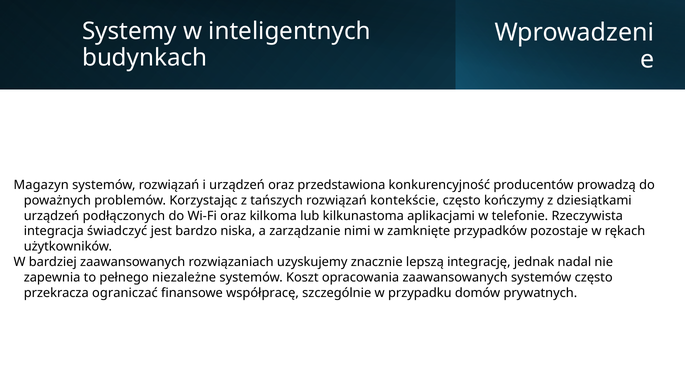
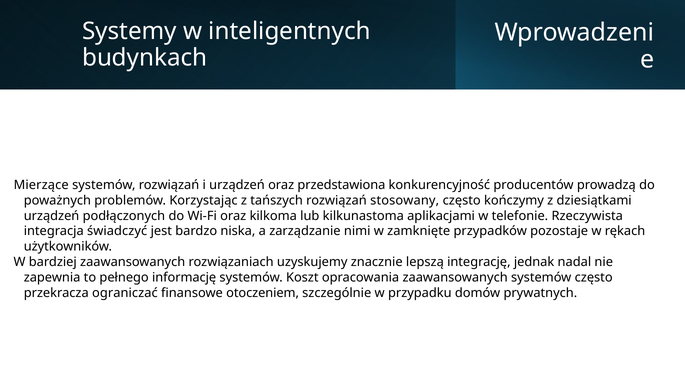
Magazyn: Magazyn -> Mierzące (41, 185)
kontekście: kontekście -> stosowany (405, 201)
niezależne: niezależne -> informację (184, 278)
współpracę: współpracę -> otoczeniem (263, 293)
